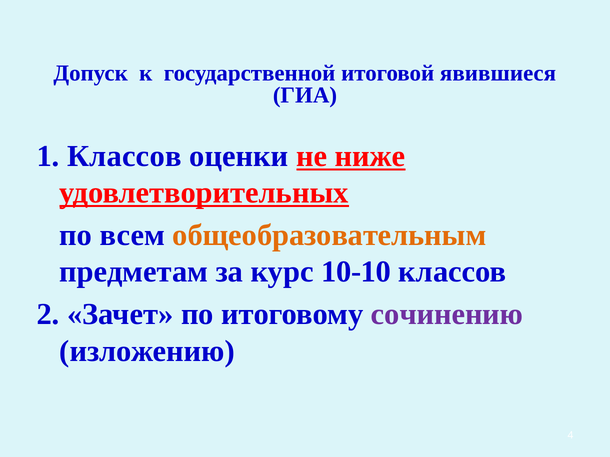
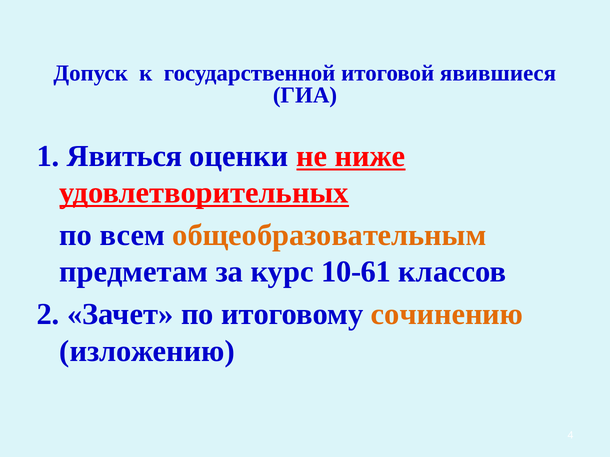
1 Классов: Классов -> Явиться (125, 156)
10-10: 10-10 -> 10-61 (356, 272)
сочинению colour: purple -> orange (447, 315)
